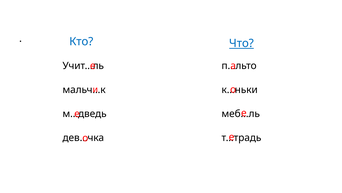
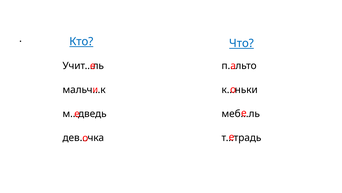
Кто underline: none -> present (81, 42)
